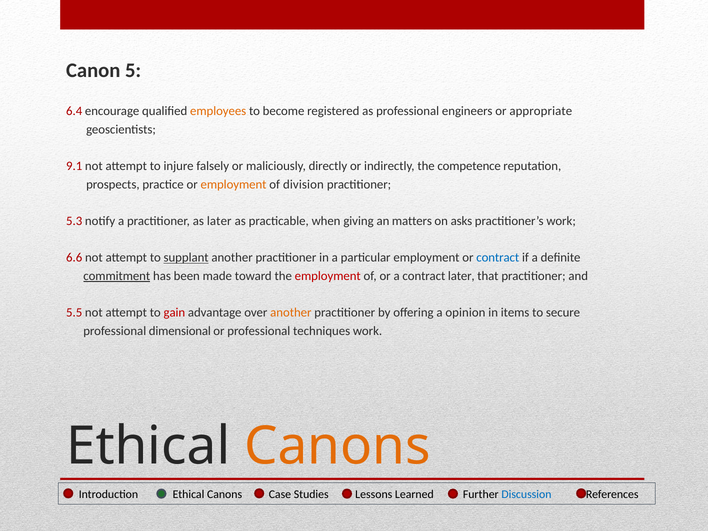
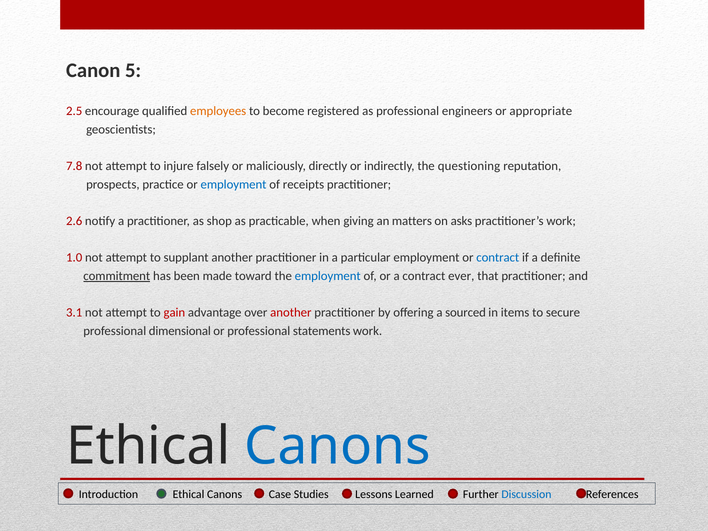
6.4: 6.4 -> 2.5 (74, 111)
9.1: 9.1 -> 7.8 (74, 166)
competence: competence -> questioning (469, 166)
employment colour: orange -> blue (234, 185)
division: division -> receipts (303, 185)
5.3: 5.3 -> 2.6 (74, 221)
as later: later -> shop (219, 221)
6.6: 6.6 -> 1.0 (74, 258)
supplant underline: present -> none (186, 258)
employment colour: red -> blue (328, 276)
contract later: later -> ever (461, 276)
5.5: 5.5 -> 3.1 (74, 313)
another colour: orange -> red (291, 313)
opinion: opinion -> sourced (466, 313)
techniques: techniques -> statements (322, 331)
Canons colour: orange -> blue (337, 446)
